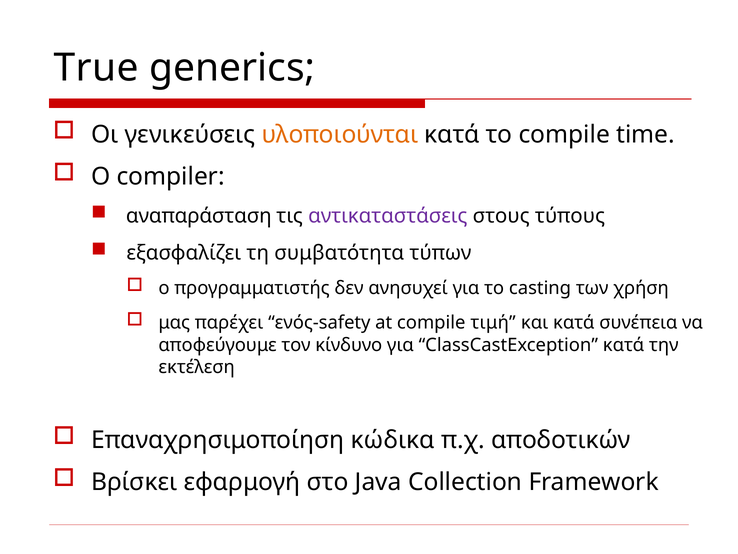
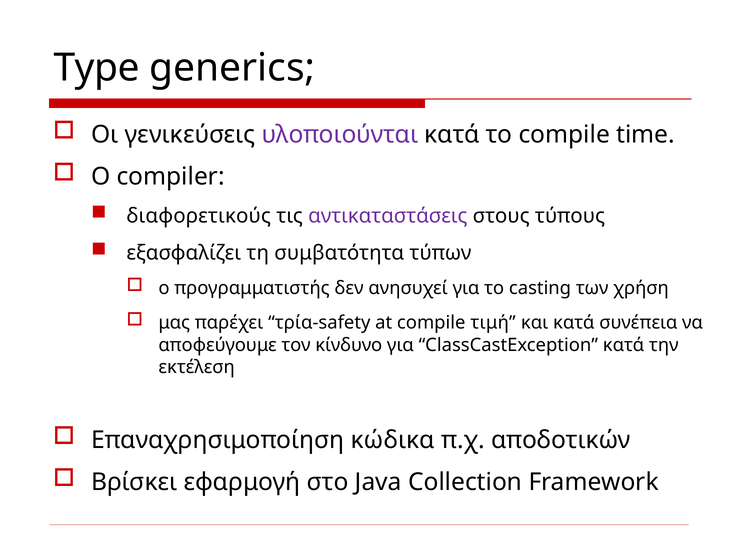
True: True -> Type (97, 68)
υλοποιούνται colour: orange -> purple (340, 135)
αναπαράσταση: αναπαράσταση -> διαφορετικούς (199, 216)
ενός-safety: ενός-safety -> τρία-safety (319, 323)
